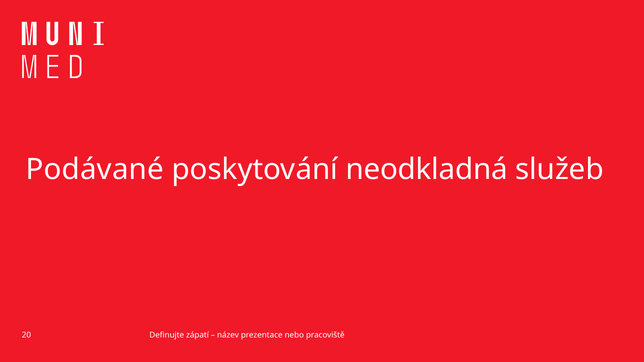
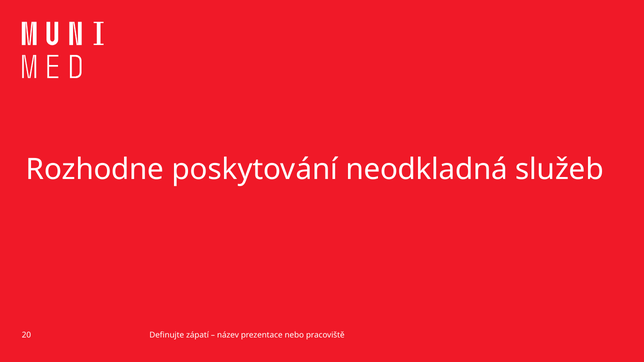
Podávané: Podávané -> Rozhodne (95, 170)
